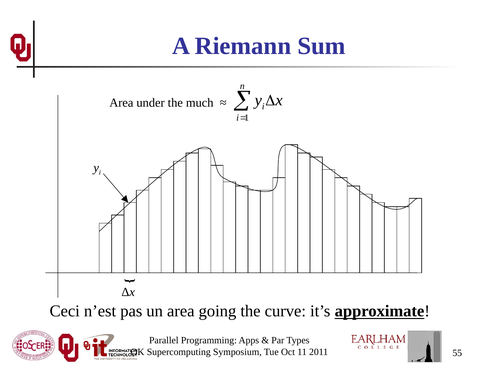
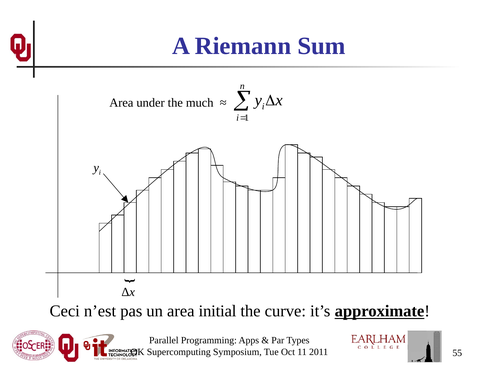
going: going -> initial (218, 311)
